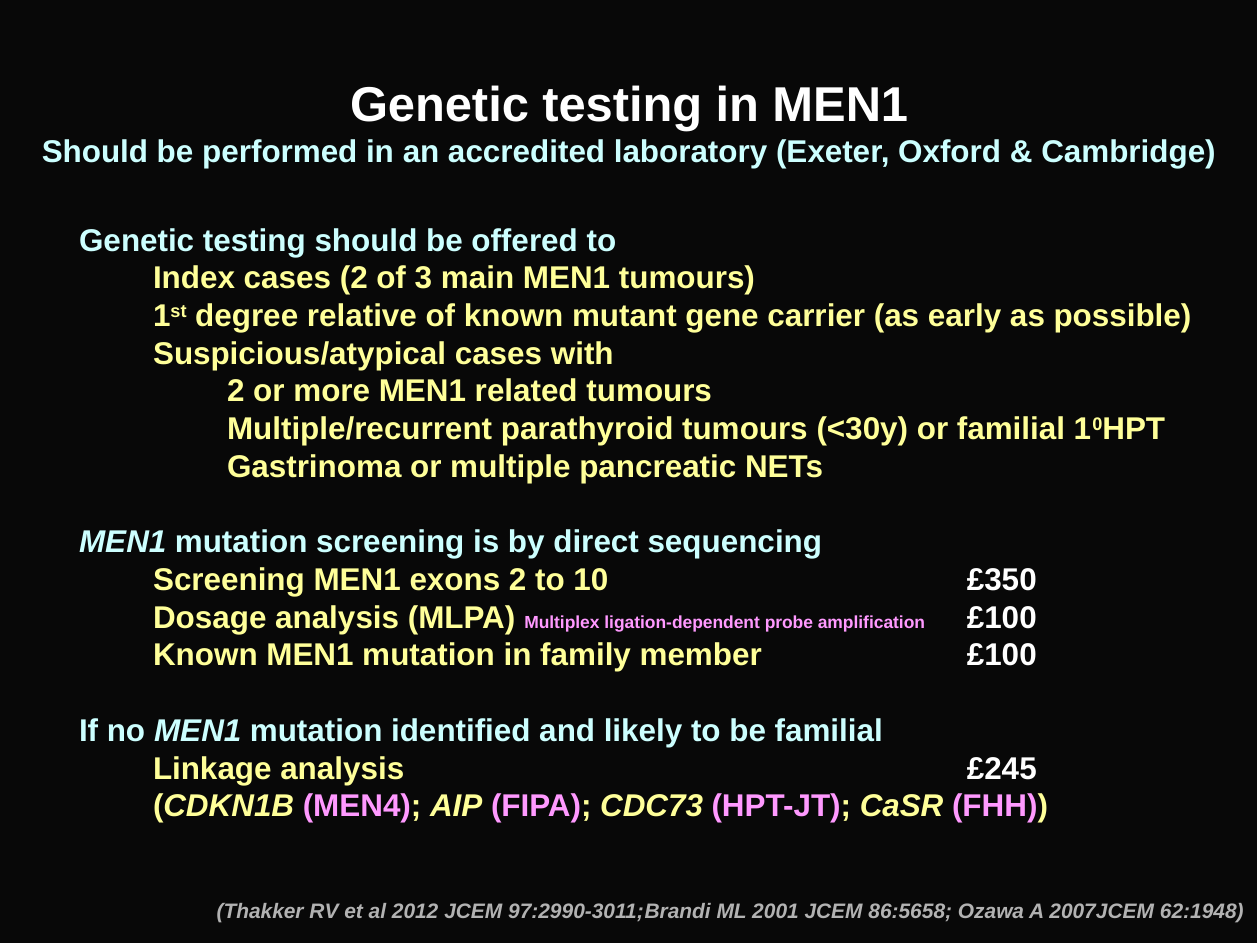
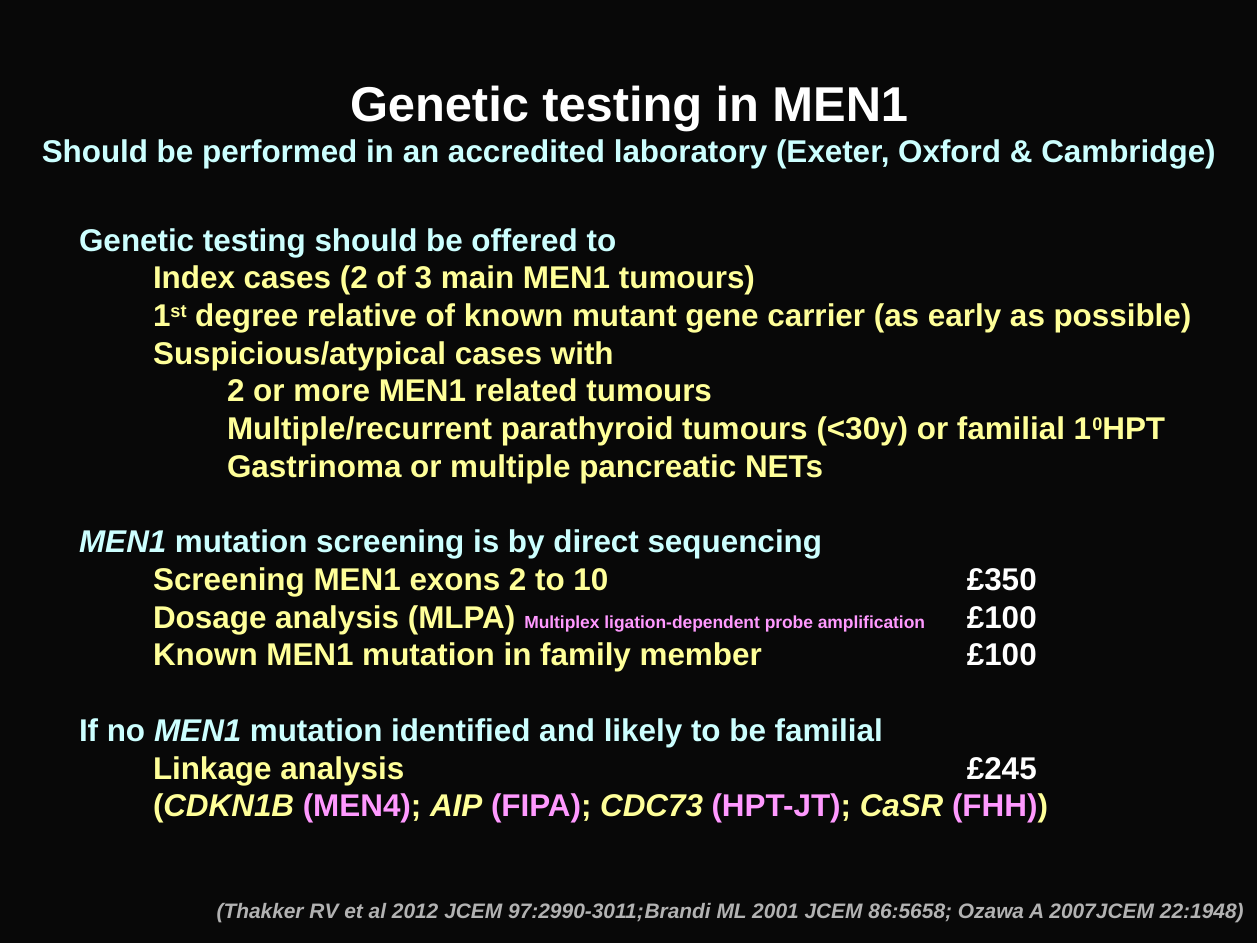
62:1948: 62:1948 -> 22:1948 (1202, 911)
